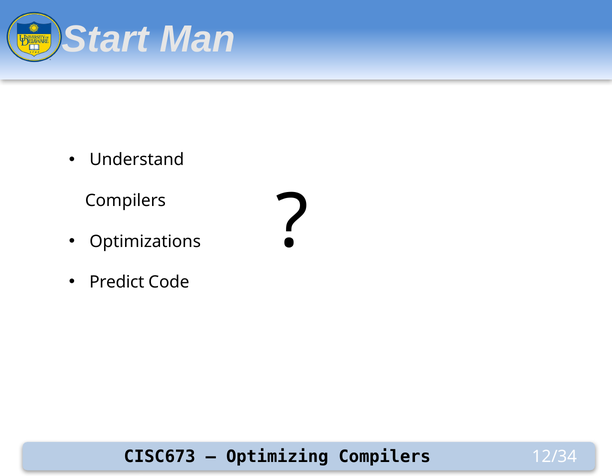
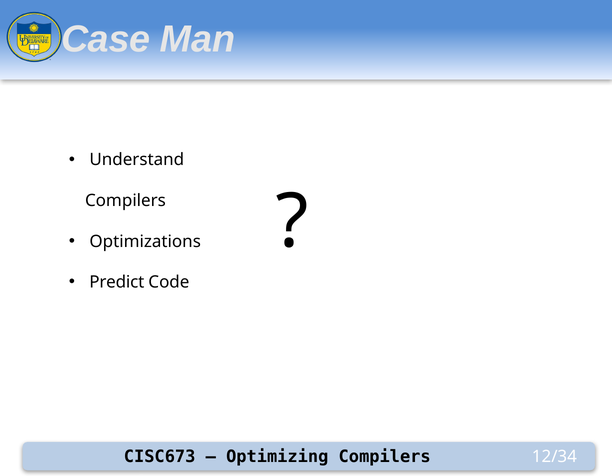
Start: Start -> Case (106, 39)
